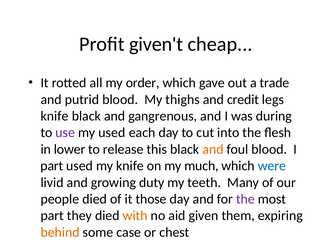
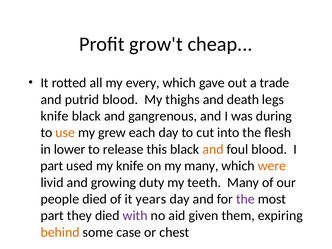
given't: given't -> grow't (156, 44)
order: order -> every (143, 83)
credit: credit -> death (243, 99)
use colour: purple -> orange (65, 133)
my used: used -> grew (112, 133)
my much: much -> many (201, 166)
were colour: blue -> orange (272, 166)
those: those -> years (151, 199)
with colour: orange -> purple (135, 216)
